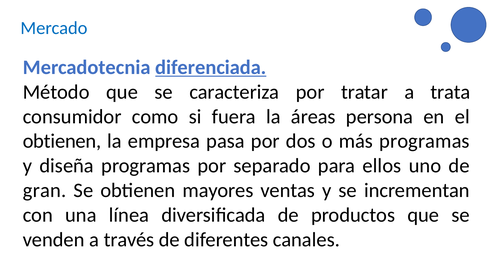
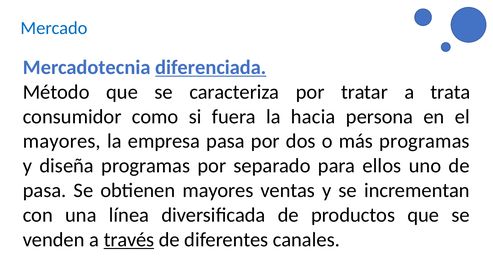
áreas: áreas -> hacia (313, 117)
obtienen: obtienen -> mayores (62, 141)
gran: gran -> pasa (45, 191)
través underline: none -> present (129, 240)
